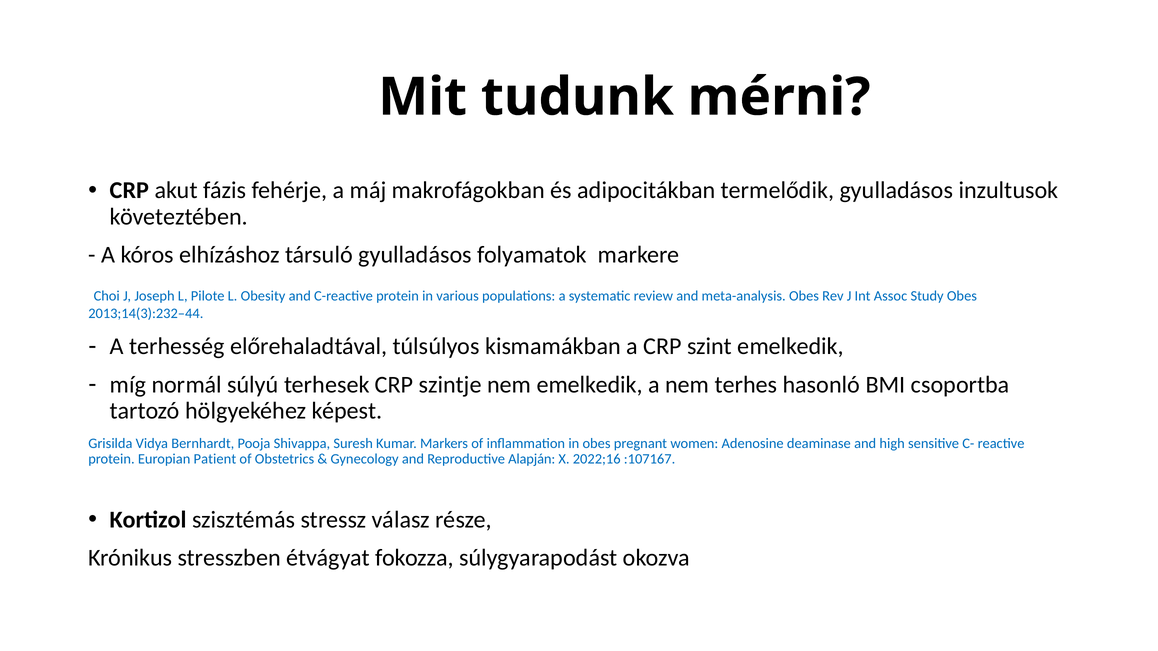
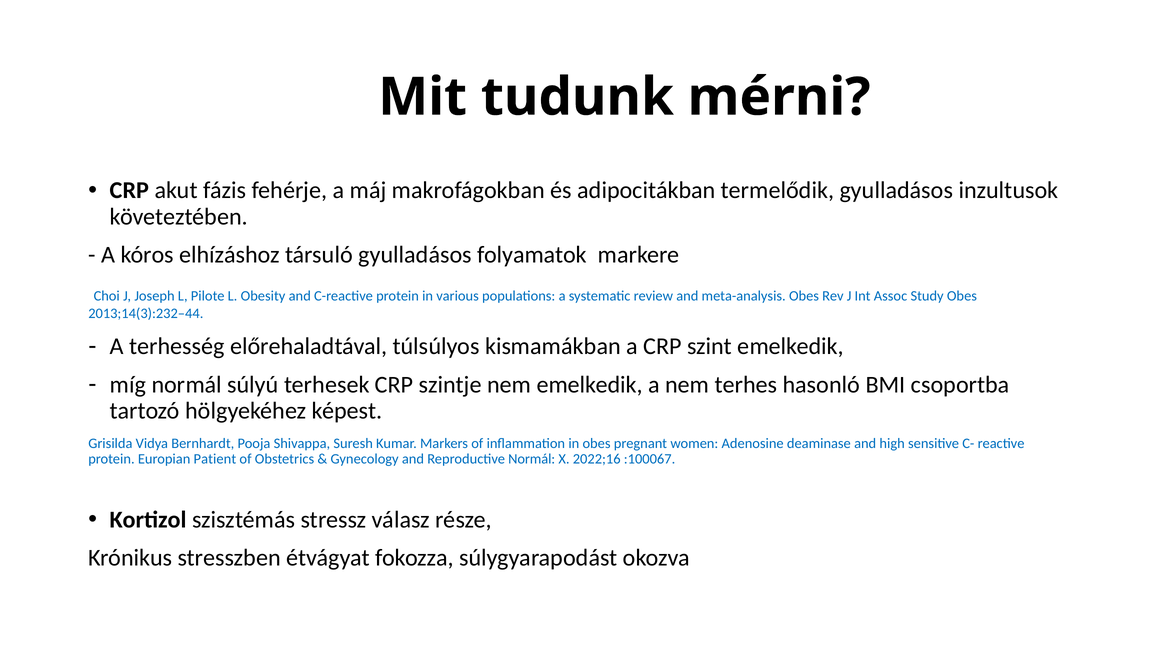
Reproductive Alapján: Alapján -> Normál (532, 459)
:107167: :107167 -> :100067 (650, 459)
